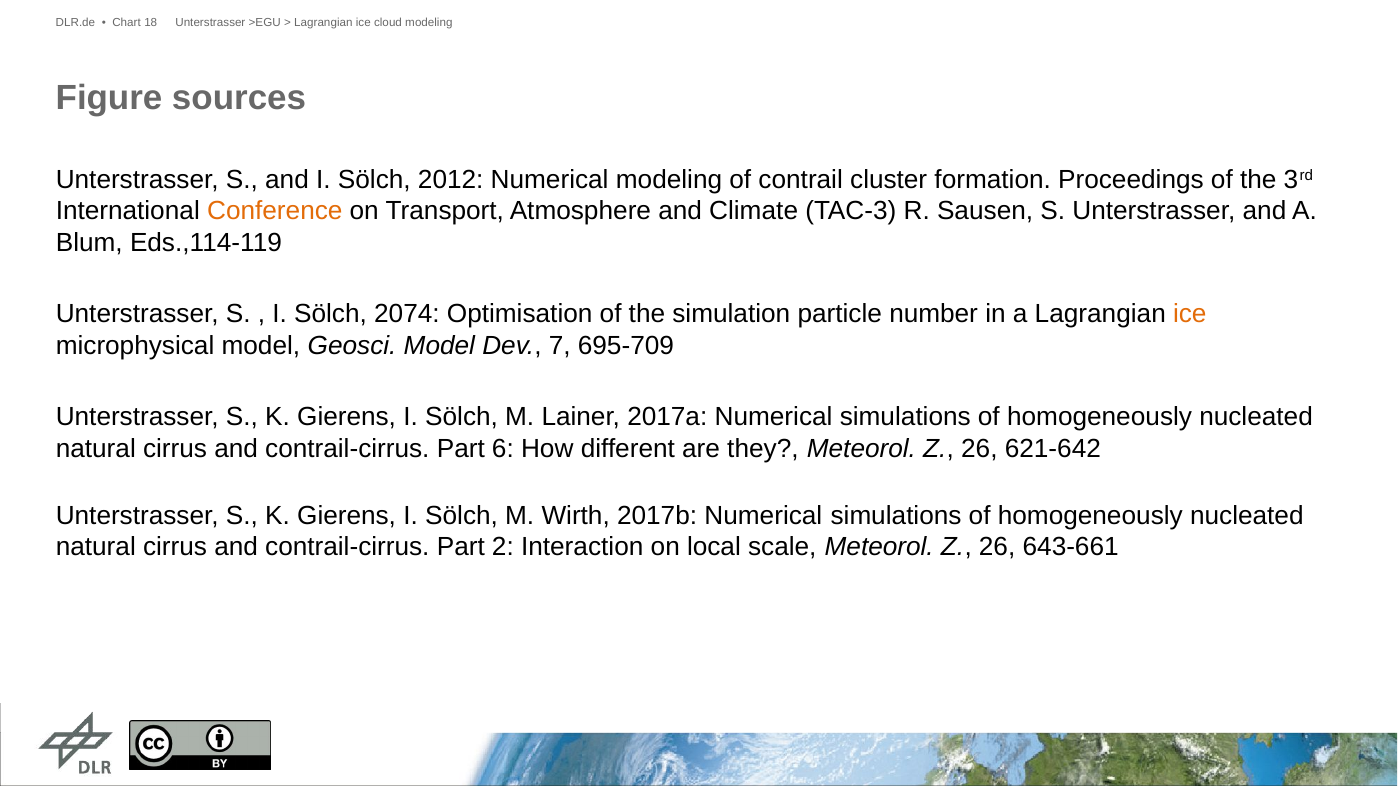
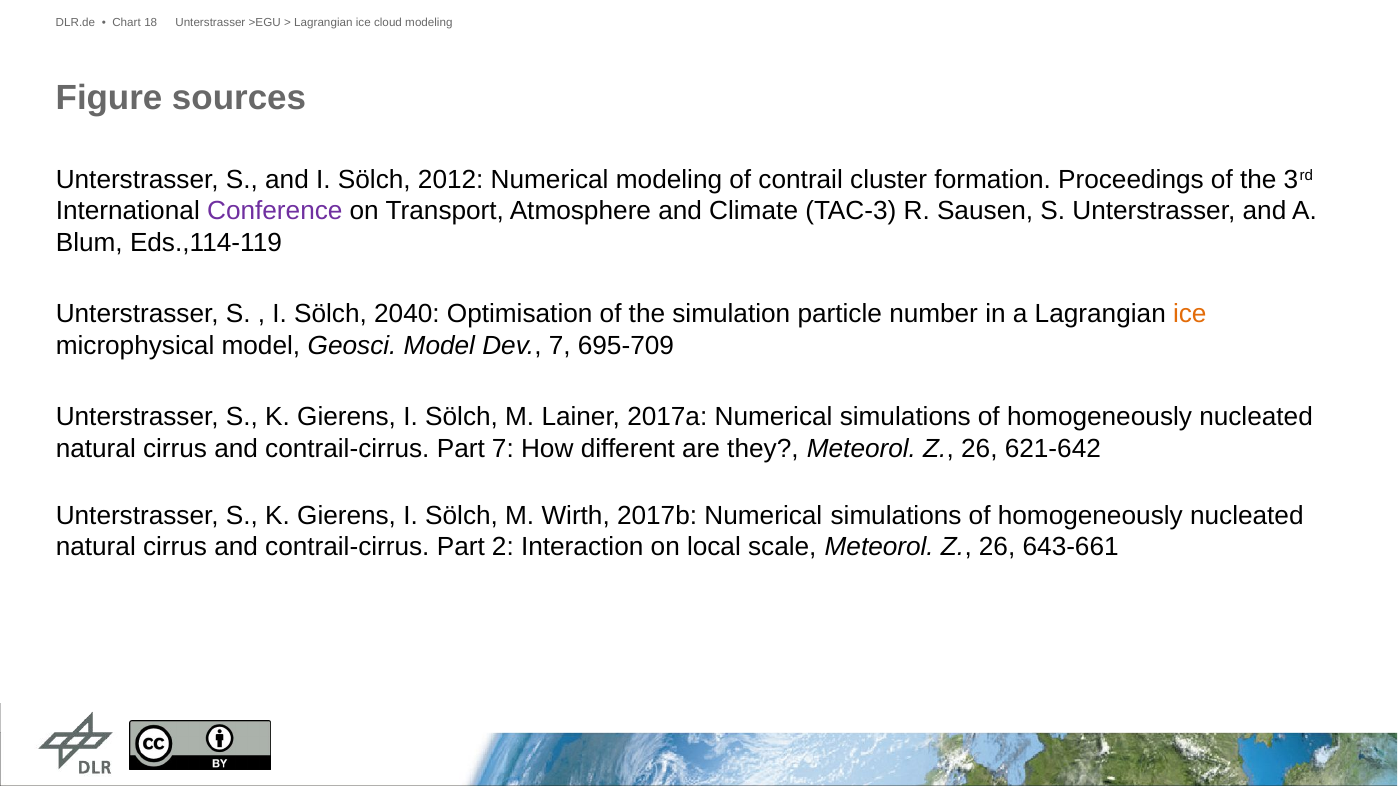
Conference colour: orange -> purple (275, 211)
2074: 2074 -> 2040 (407, 314)
Part 6: 6 -> 7 (503, 449)
